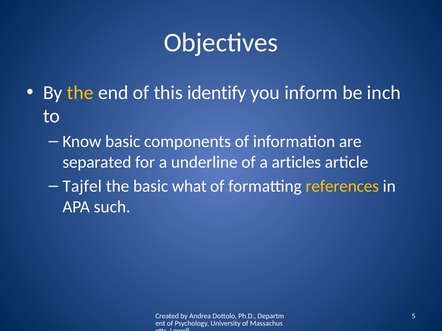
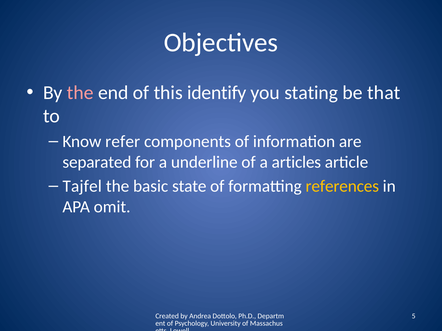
the colour: yellow -> pink (80, 93)
inform: inform -> stating (311, 93)
inch: inch -> that (384, 93)
Know basic: basic -> refer (123, 142)
what: what -> state (189, 186)
such: such -> omit (112, 207)
